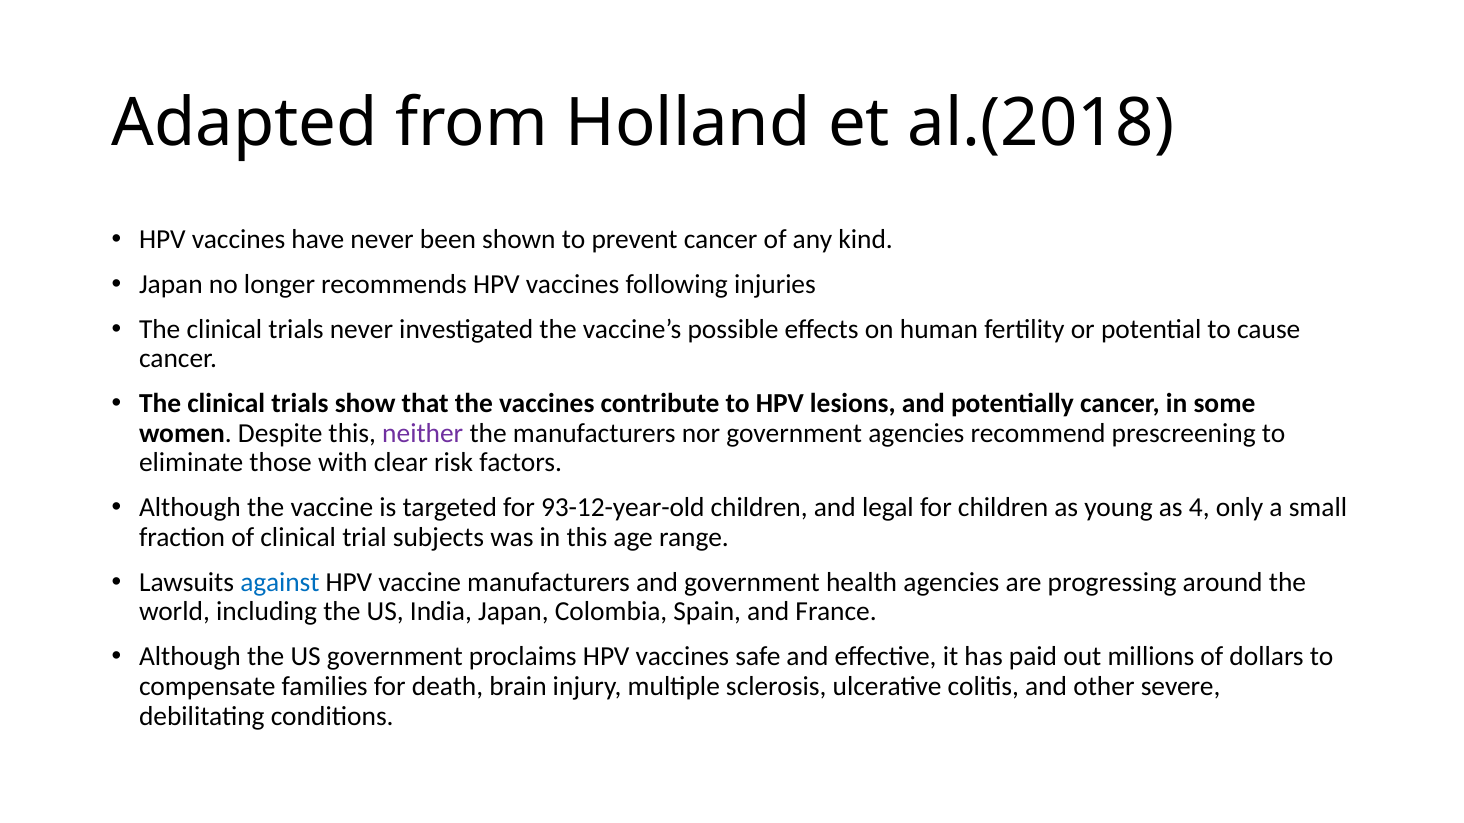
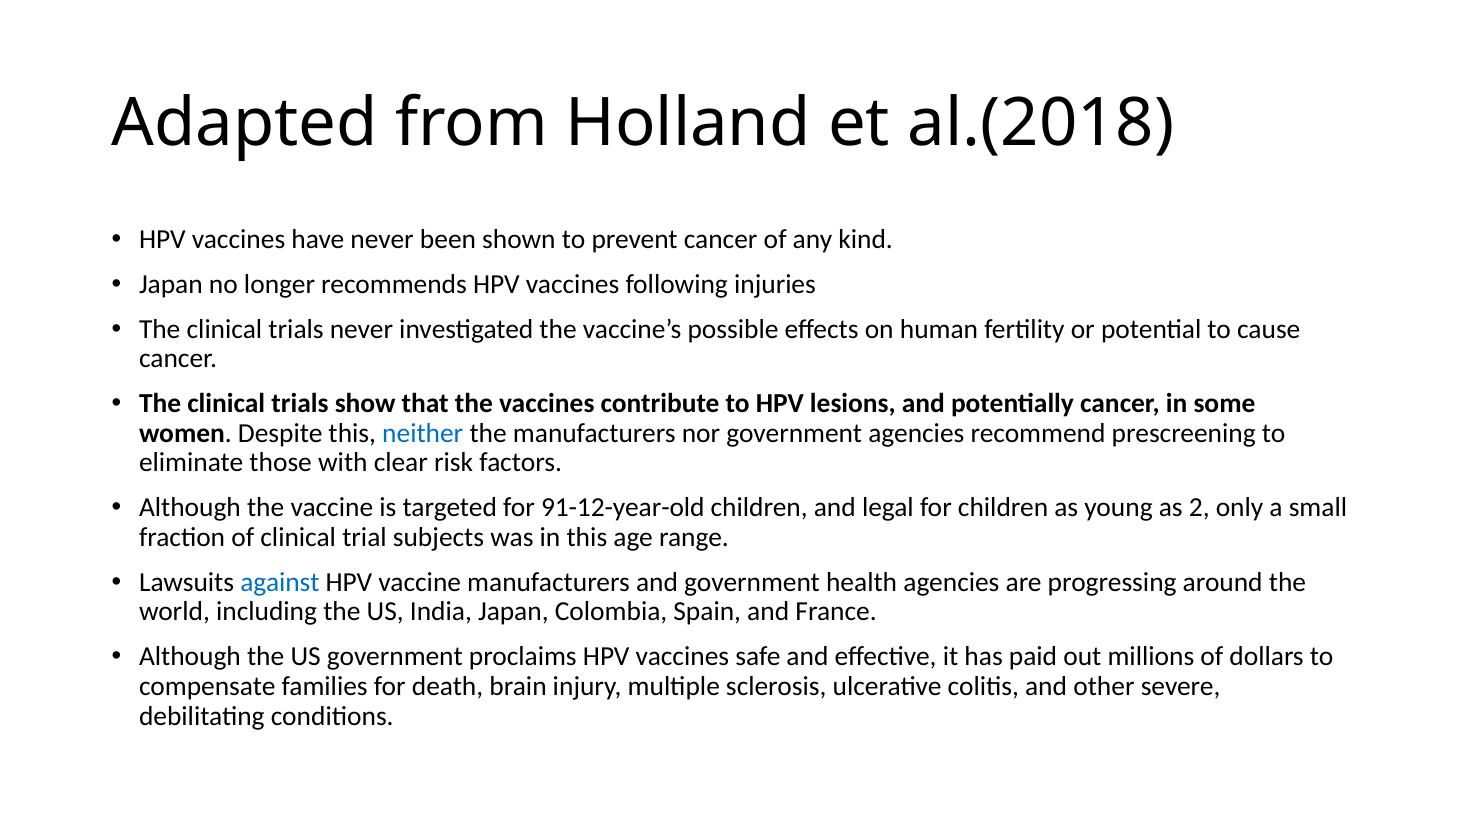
neither colour: purple -> blue (423, 433)
93-12-year-old: 93-12-year-old -> 91-12-year-old (623, 508)
4: 4 -> 2 (1199, 508)
